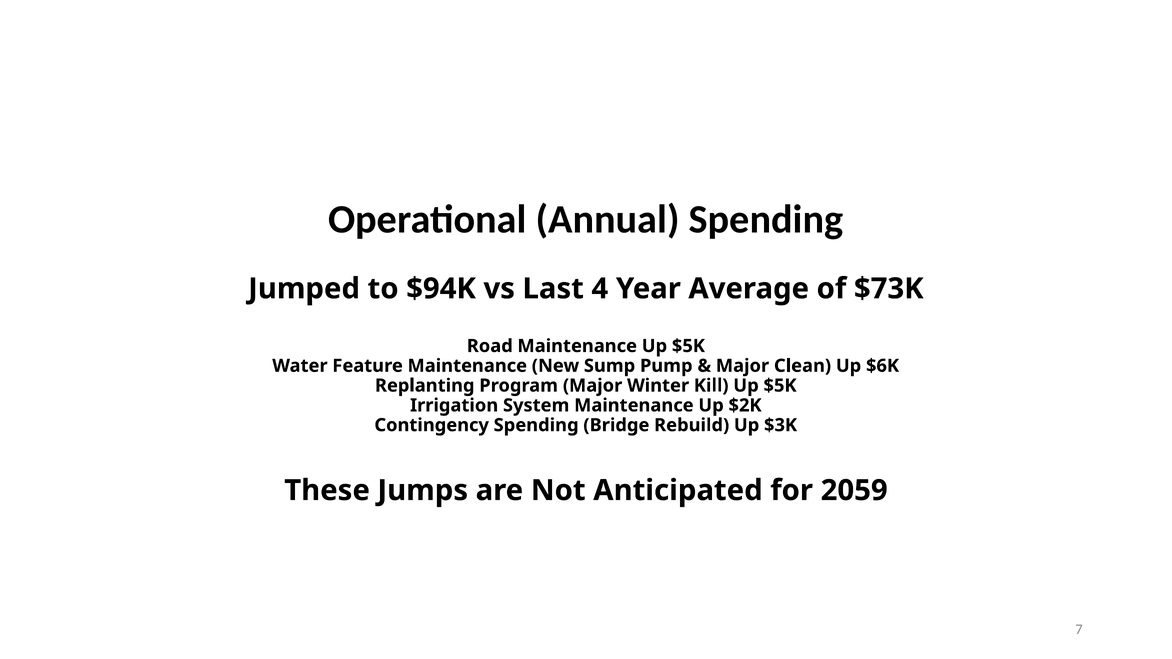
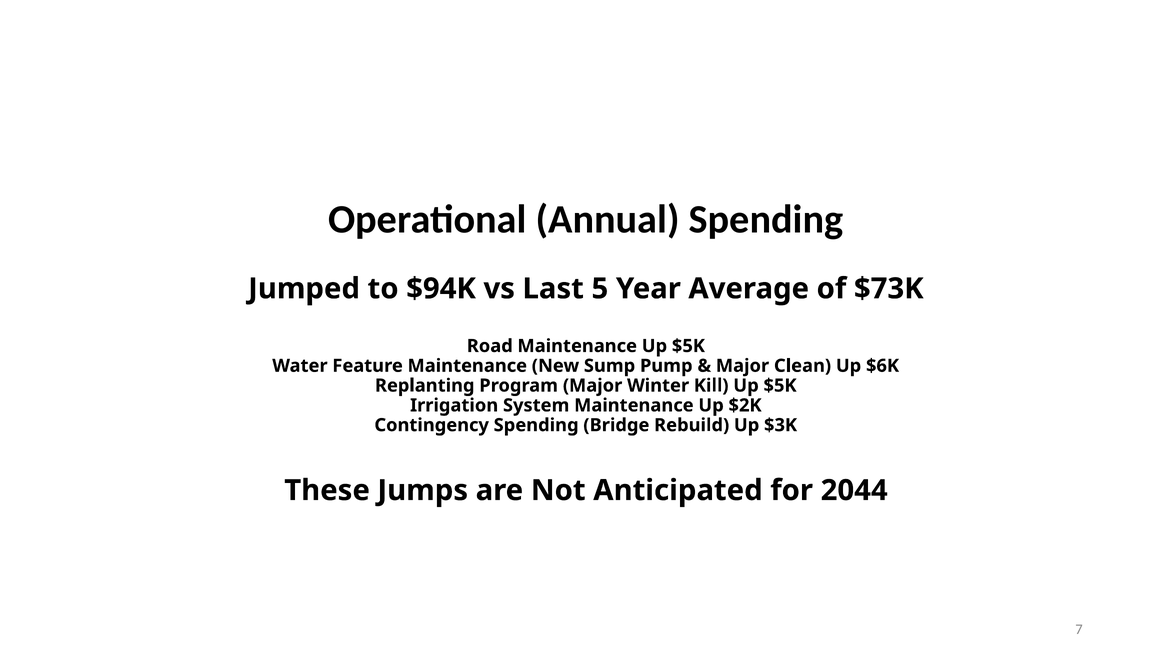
4: 4 -> 5 (600, 289)
2059: 2059 -> 2044 (854, 491)
